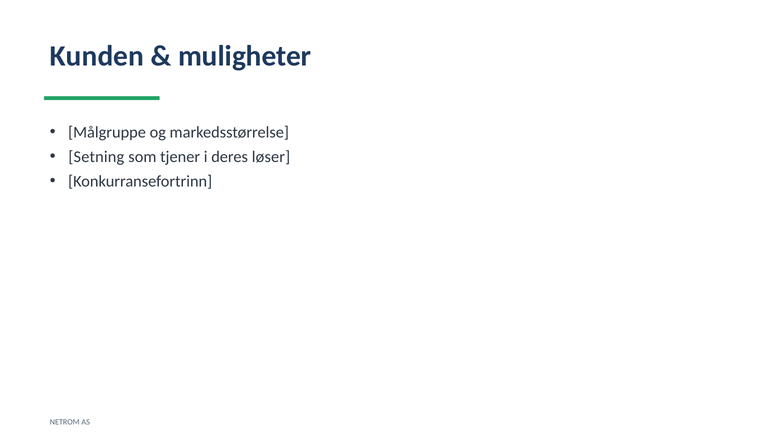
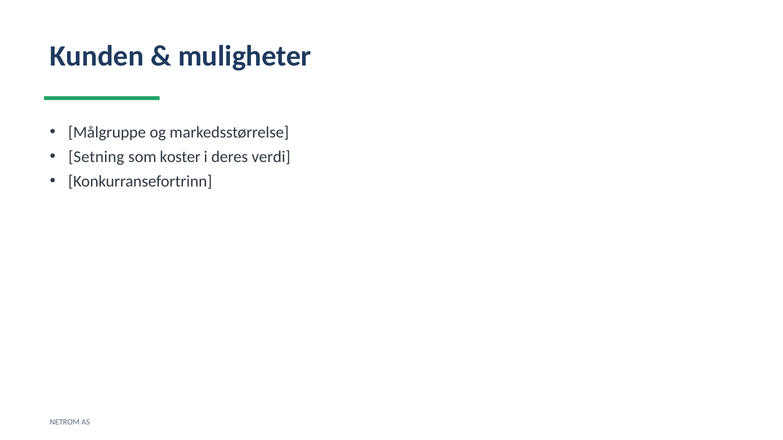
tjener: tjener -> koster (180, 157)
løser: løser -> verdi (271, 157)
